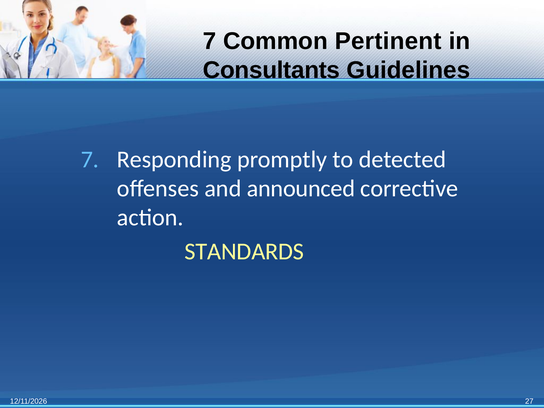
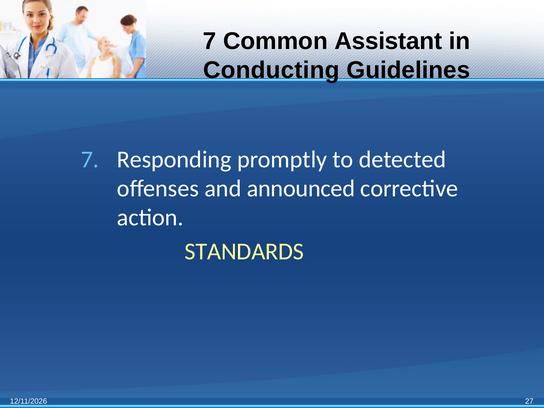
Pertinent: Pertinent -> Assistant (388, 41)
Consultants: Consultants -> Conducting (271, 70)
